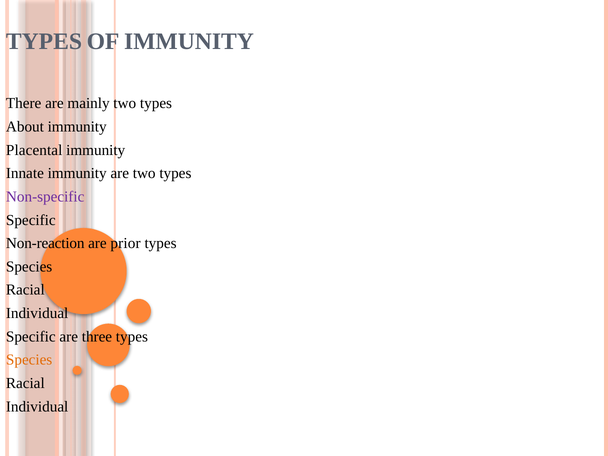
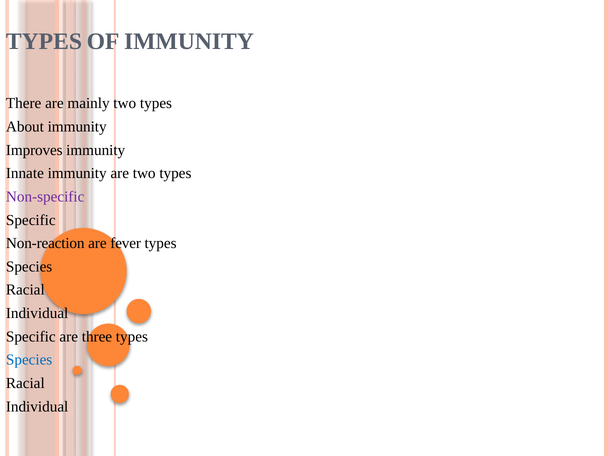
Placental: Placental -> Improves (34, 150)
prior: prior -> fever (126, 243)
Species colour: orange -> blue (29, 360)
